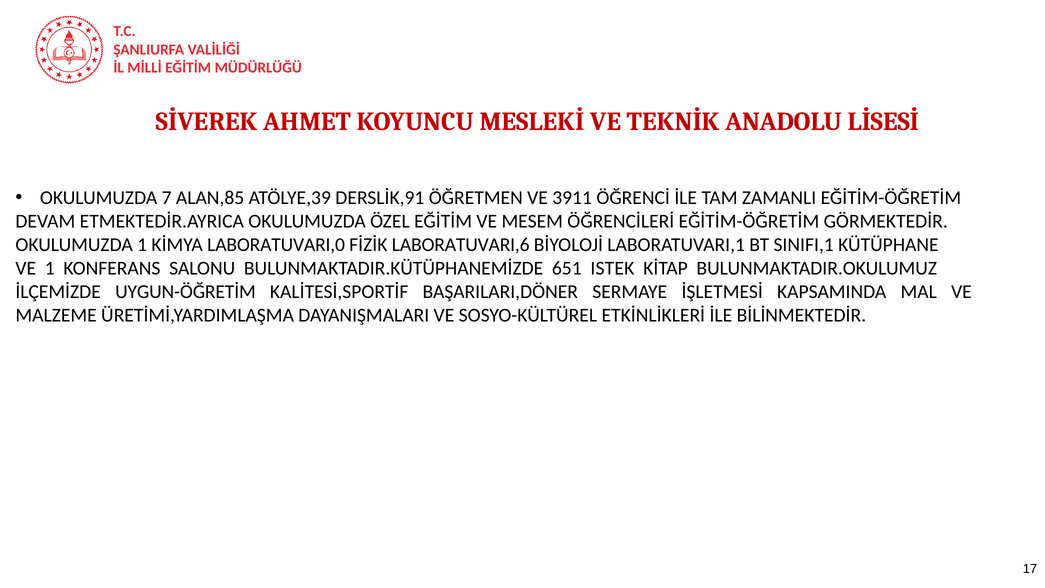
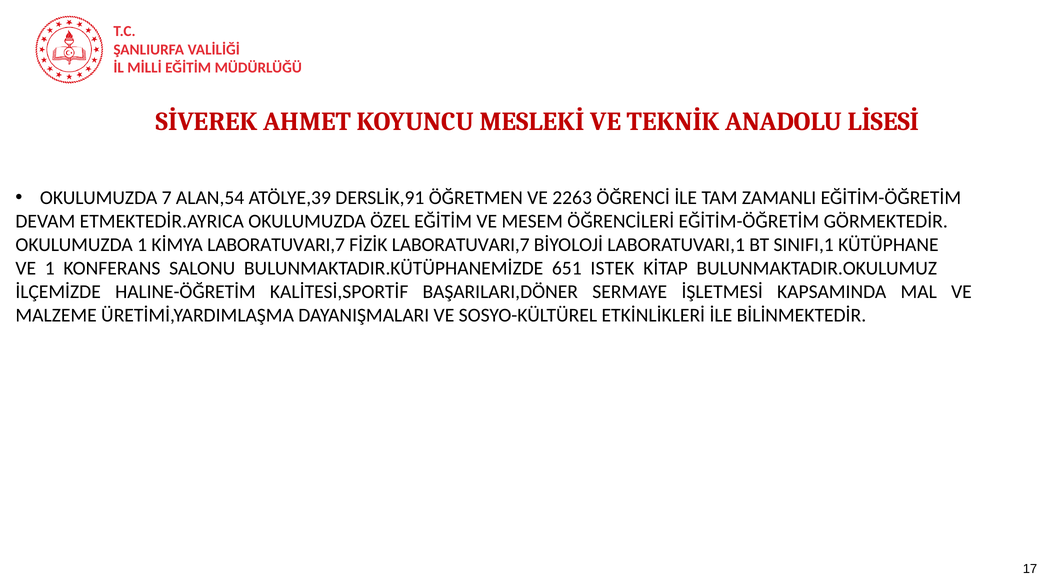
ALAN,85: ALAN,85 -> ALAN,54 (210, 198)
3911: 3911 -> 2263 (572, 198)
KİMYA LABORATUVARI,0: LABORATUVARI,0 -> LABORATUVARI,7 (276, 245)
FİZİK LABORATUVARI,6: LABORATUVARI,6 -> LABORATUVARI,7 (461, 245)
UYGUN-ÖĞRETİM: UYGUN-ÖĞRETİM -> HALINE-ÖĞRETİM (185, 292)
